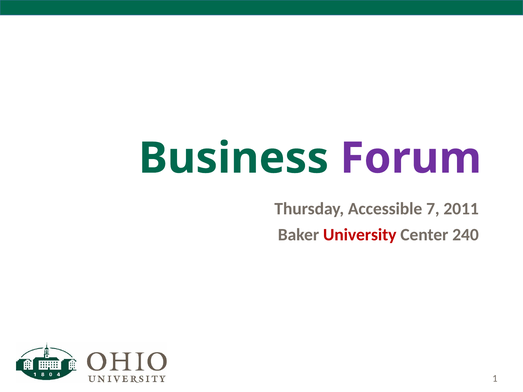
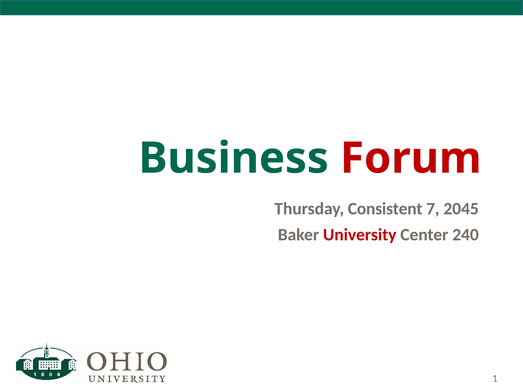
Forum colour: purple -> red (411, 158)
Accessible: Accessible -> Consistent (385, 209)
2011: 2011 -> 2045 (461, 209)
